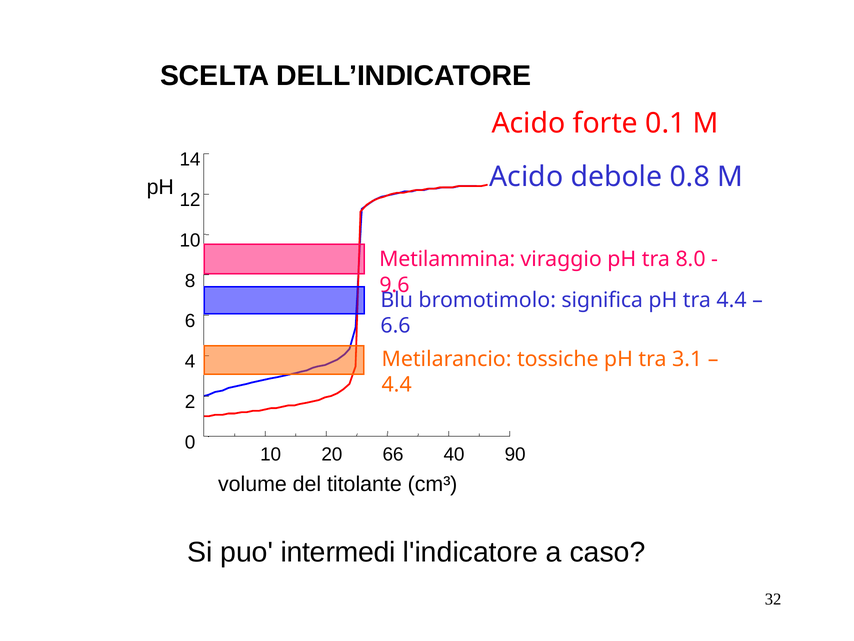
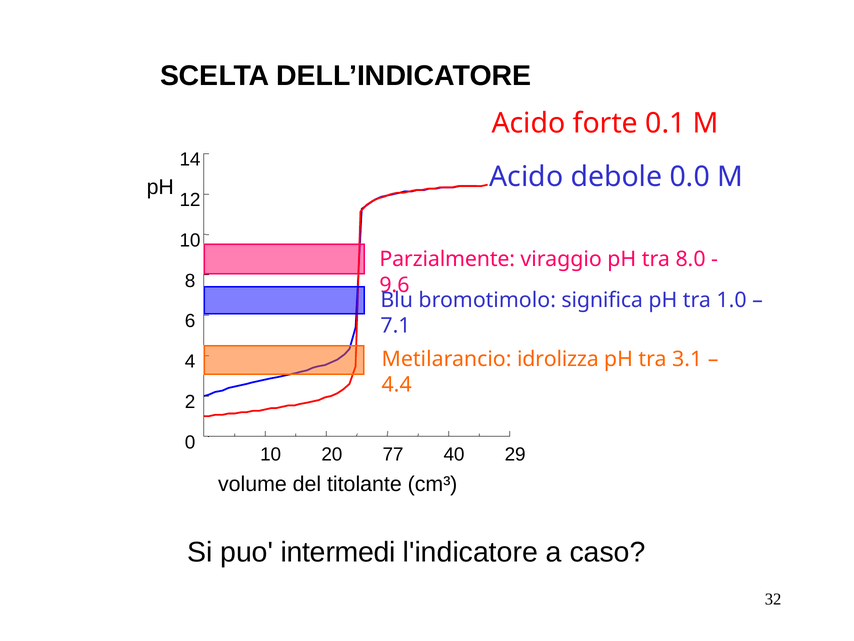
0.8: 0.8 -> 0.0 (690, 177)
Metilammina: Metilammina -> Parzialmente (447, 259)
tra 4.4: 4.4 -> 1.0 (732, 300)
6.6: 6.6 -> 7.1 (395, 325)
tossiche: tossiche -> idrolizza (558, 359)
66: 66 -> 77 (393, 454)
90: 90 -> 29 (515, 454)
